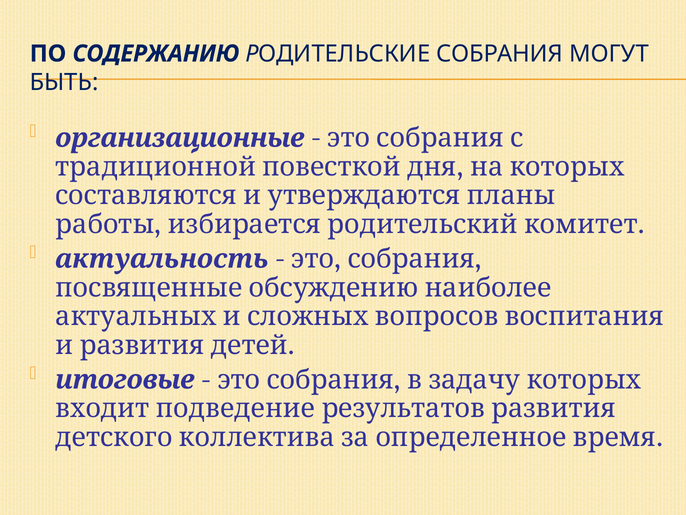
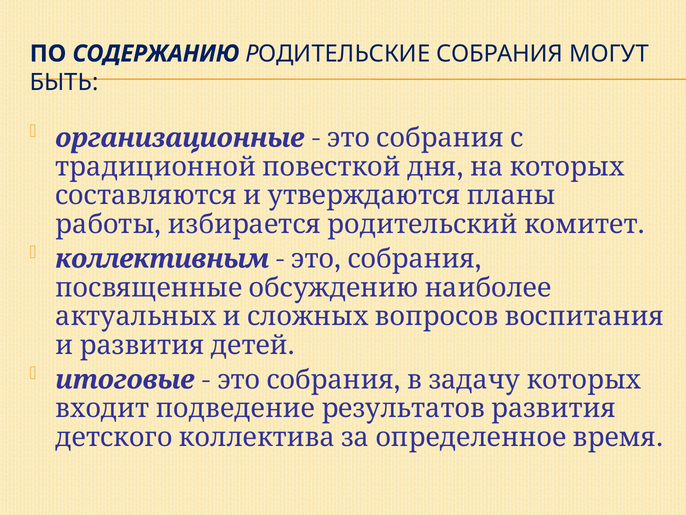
актуальность: актуальность -> коллективным (162, 259)
